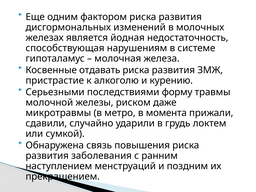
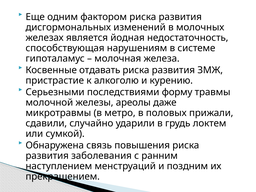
риском: риском -> ареолы (133, 103)
момента: момента -> половых (166, 113)
